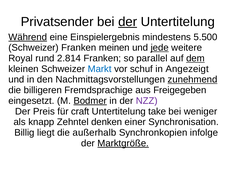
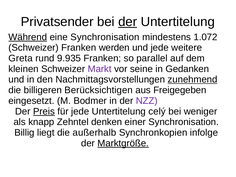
eine Einspielergebnis: Einspielergebnis -> Synchronisation (105, 37)
5.500: 5.500 -> 1.072 (205, 37)
meinen: meinen -> werden (114, 48)
jede underline: present -> none (160, 48)
Royal: Royal -> Greta (21, 58)
2.814: 2.814 -> 9.935 (69, 58)
dem underline: present -> none (195, 58)
Markt colour: blue -> purple (100, 69)
schuf: schuf -> seine (141, 69)
Angezeigt: Angezeigt -> Gedanken (187, 69)
Fremdsprachige: Fremdsprachige -> Berücksichtigen (99, 90)
Bodmer underline: present -> none (90, 101)
Preis underline: none -> present (44, 111)
für craft: craft -> jede (80, 111)
take: take -> celý (157, 111)
